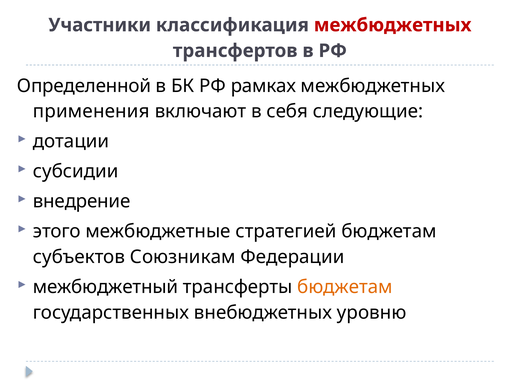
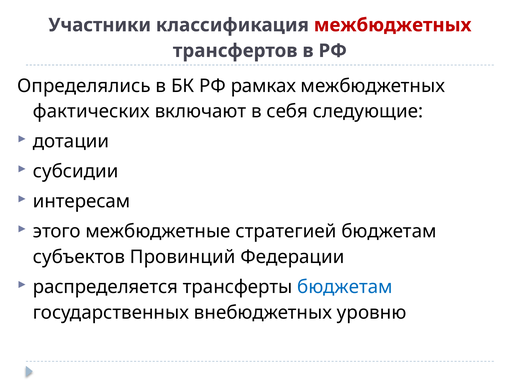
Определенной: Определенной -> Определялись (84, 86)
применения: применения -> фактических (91, 111)
внедрение: внедрение -> интересам (82, 201)
Союзникам: Союзникам -> Провинций (183, 257)
межбюджетный: межбюджетный -> распределяется (105, 287)
бюджетам colour: orange -> blue (345, 287)
